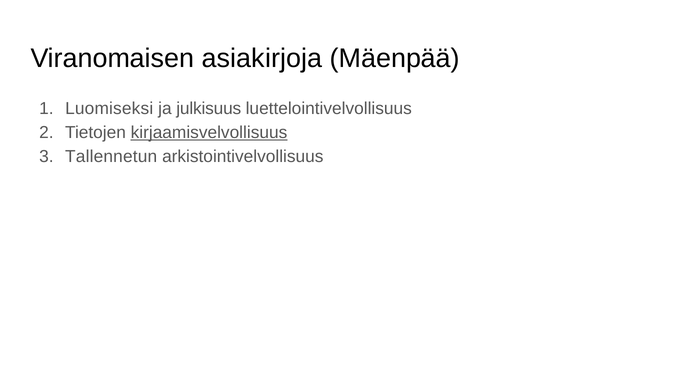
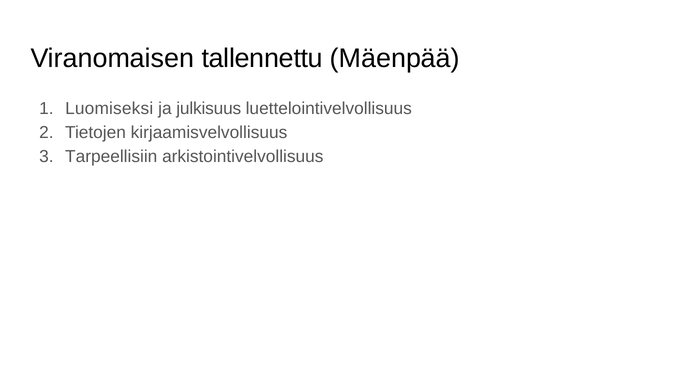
asiakirjoja: asiakirjoja -> tallennettu (262, 59)
kirjaamisvelvollisuus underline: present -> none (209, 133)
Tallennetun: Tallennetun -> Tarpeellisiin (111, 157)
